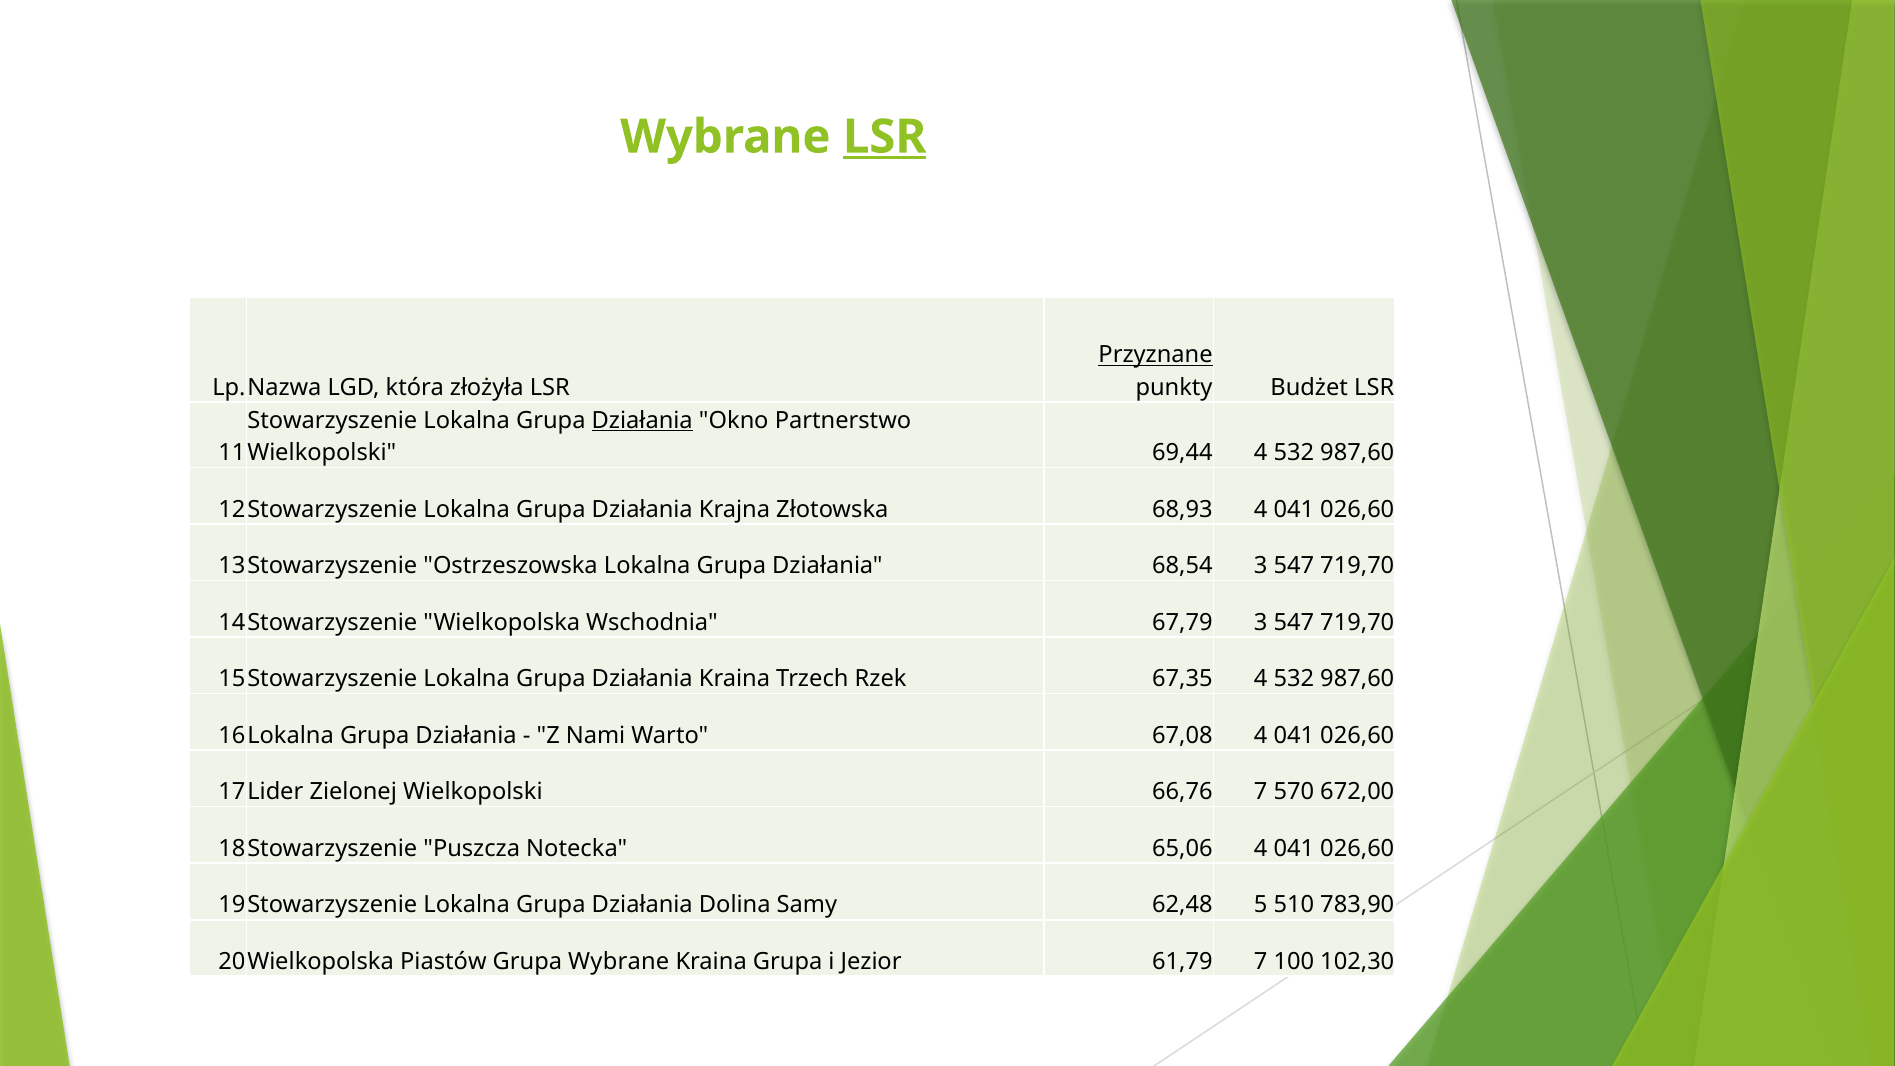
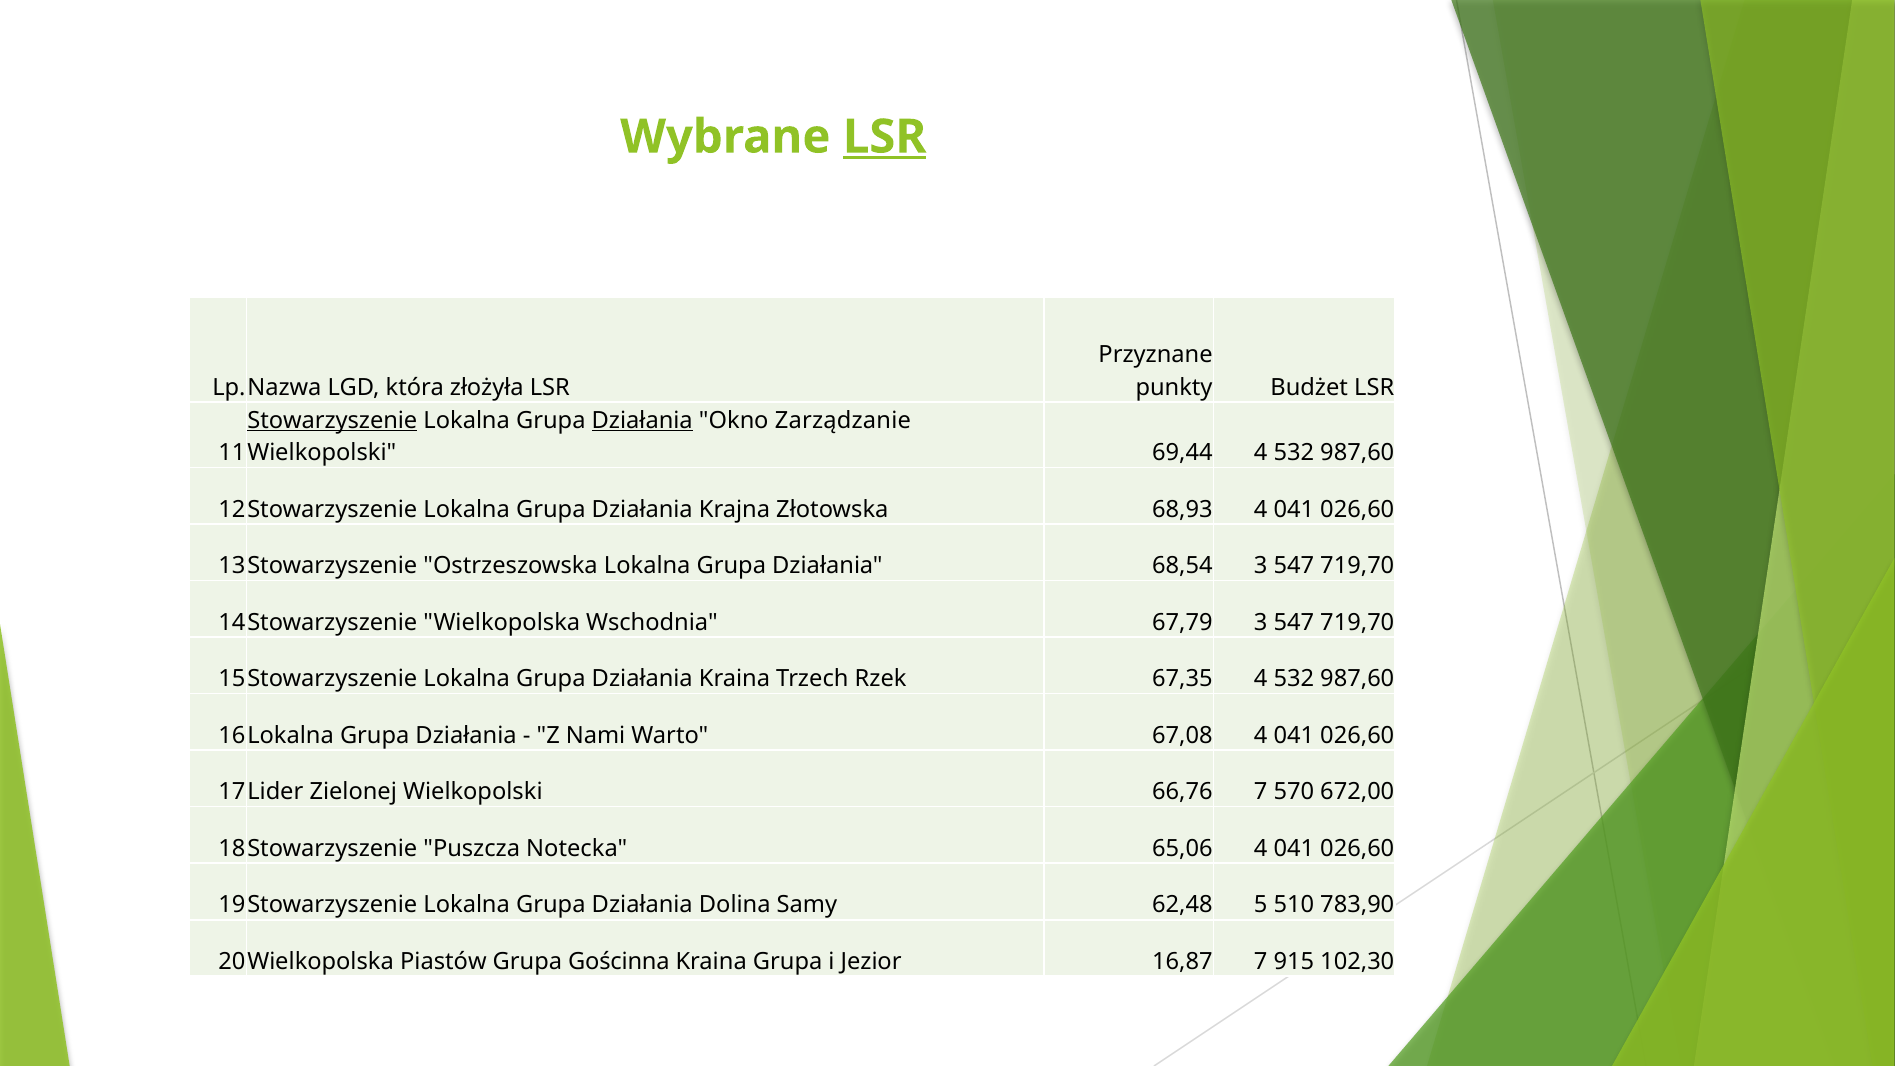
Przyznane underline: present -> none (1156, 355)
Stowarzyszenie underline: none -> present (332, 421)
Partnerstwo: Partnerstwo -> Zarządzanie (843, 421)
Grupa Wybrane: Wybrane -> Gościnna (619, 961)
61,79: 61,79 -> 16,87 (1182, 961)
100: 100 -> 915 (1294, 961)
